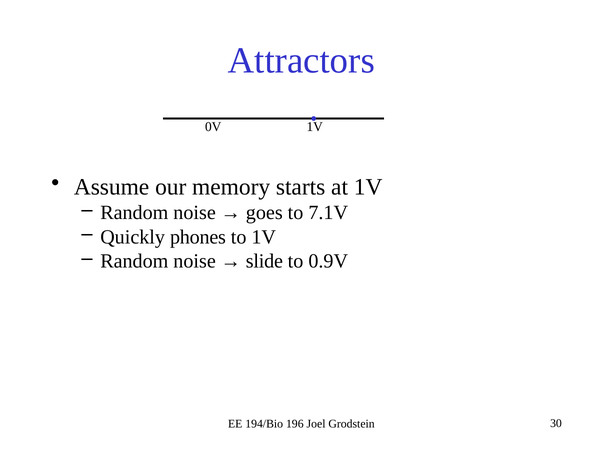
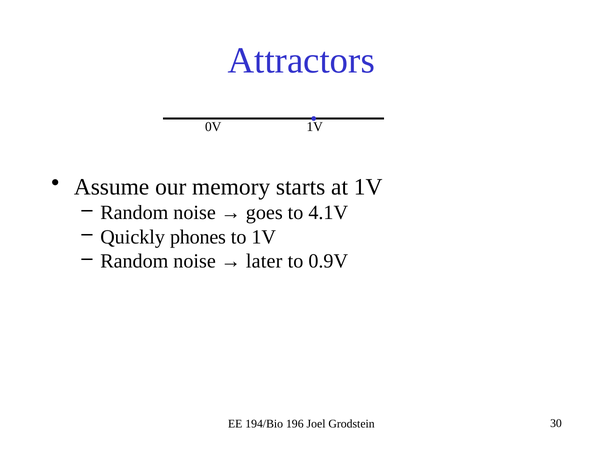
7.1V: 7.1V -> 4.1V (328, 212)
slide: slide -> later (264, 261)
